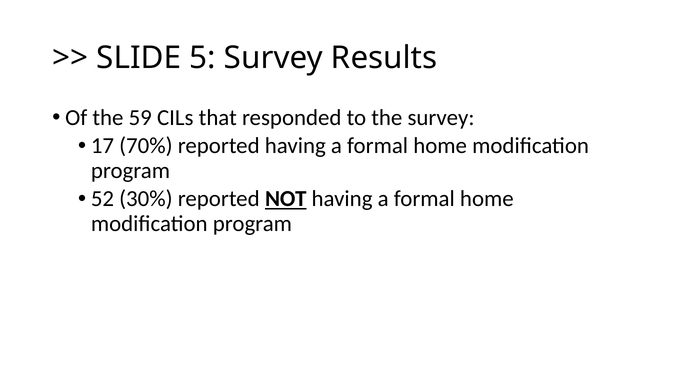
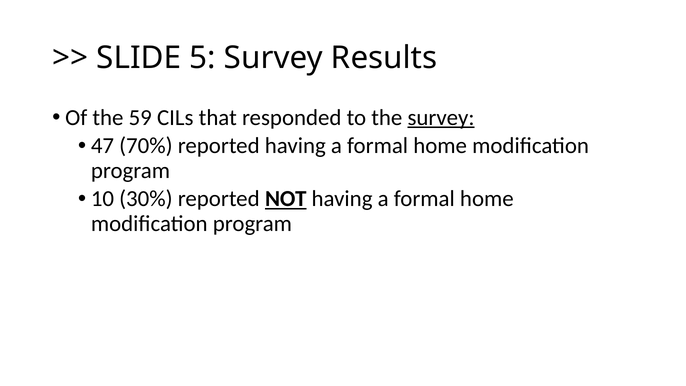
survey underline: none -> present (441, 118)
17: 17 -> 47 (102, 146)
52: 52 -> 10 (102, 199)
